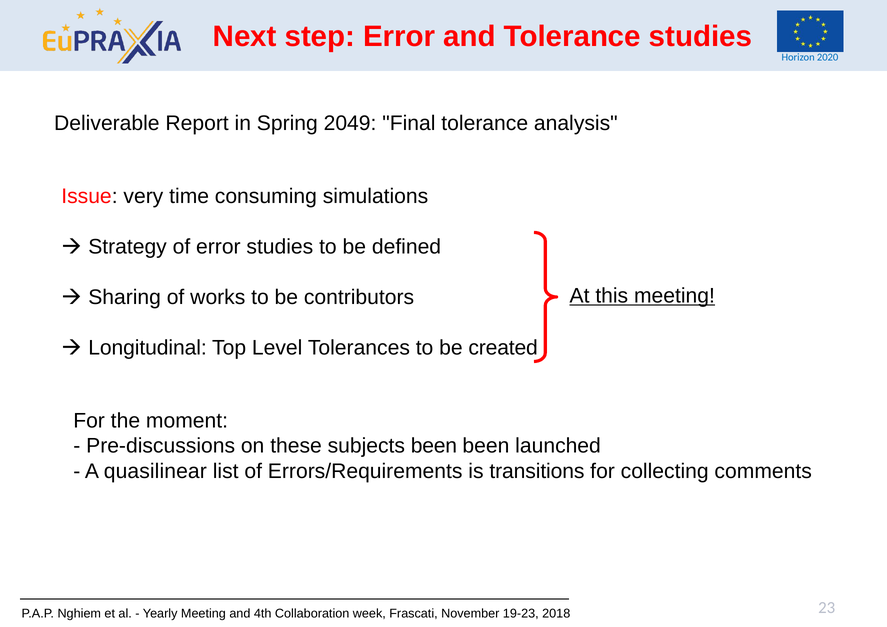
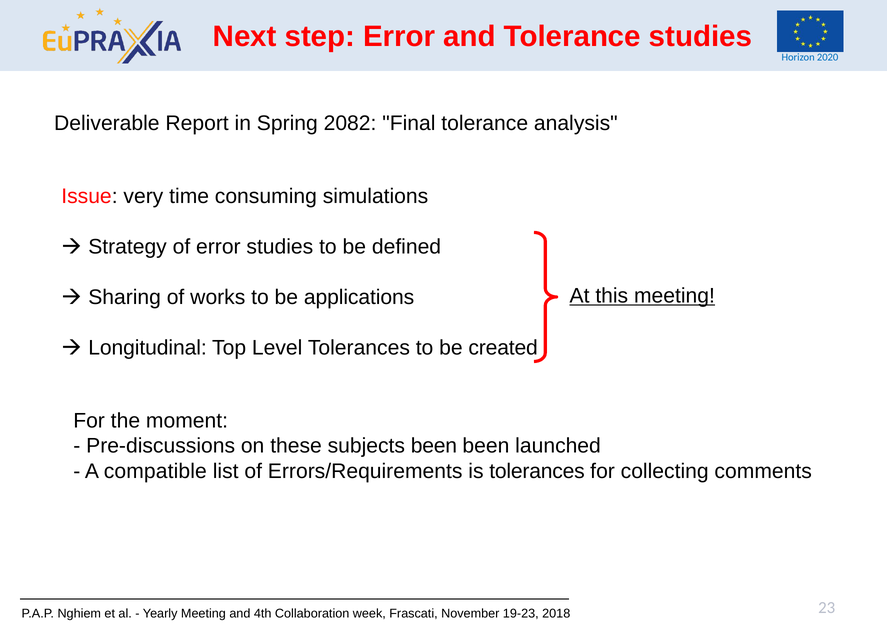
2049: 2049 -> 2082 (350, 123)
contributors: contributors -> applications (359, 297)
quasilinear: quasilinear -> compatible (155, 471)
is transitions: transitions -> tolerances (537, 471)
